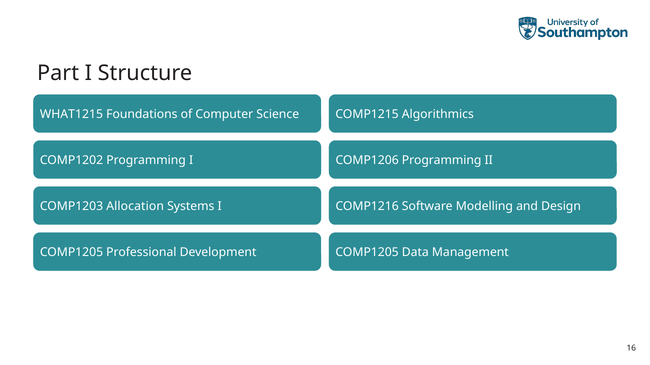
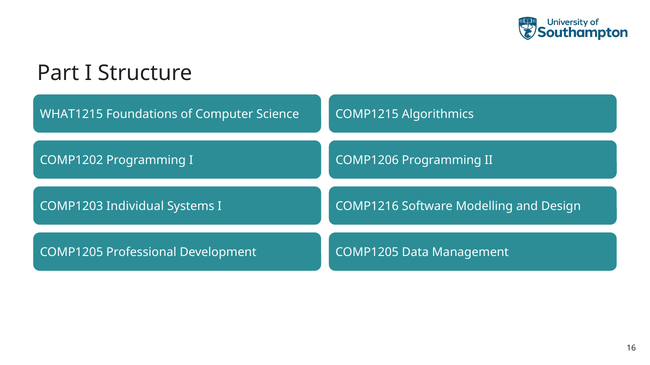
Allocation: Allocation -> Individual (135, 207)
